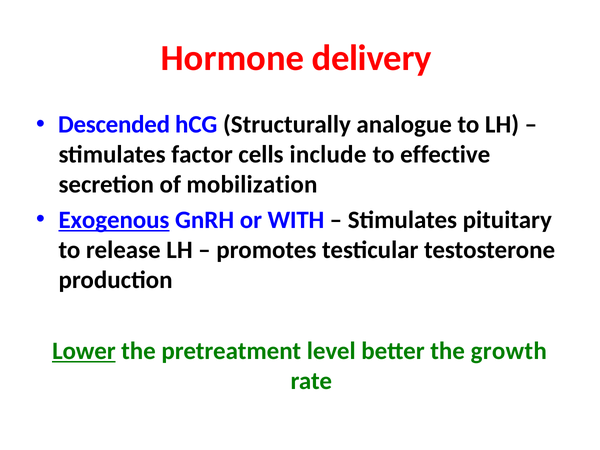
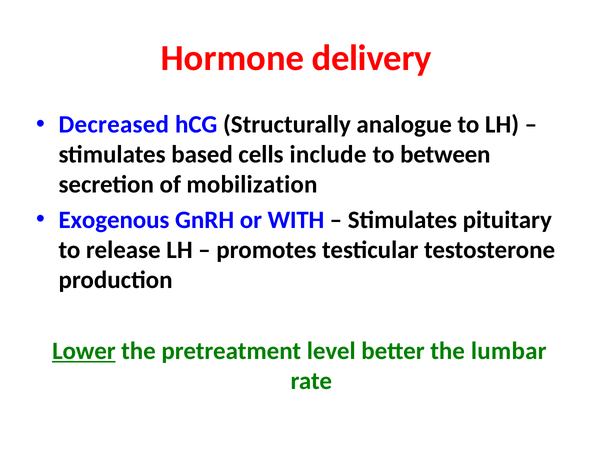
Descended: Descended -> Decreased (114, 125)
factor: factor -> based (202, 155)
effective: effective -> between (445, 155)
Exogenous underline: present -> none (114, 220)
growth: growth -> lumbar (509, 351)
